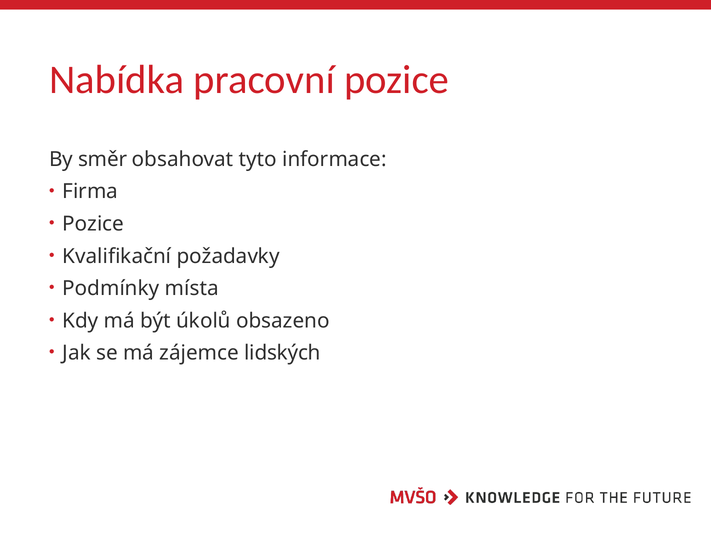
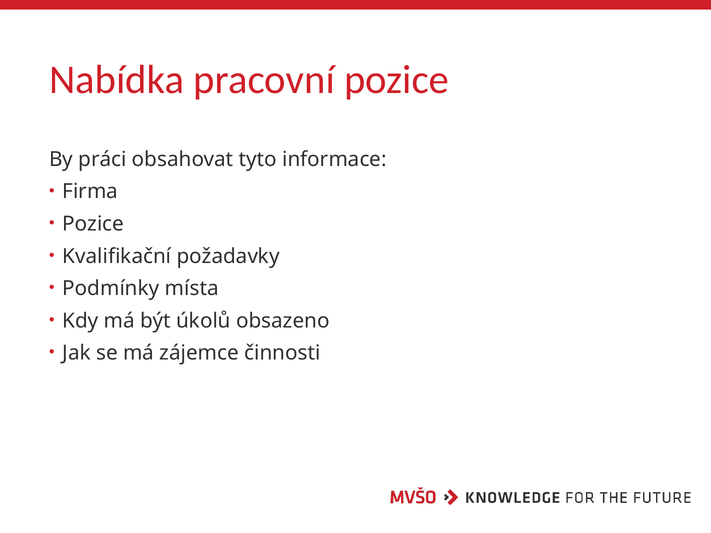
směr: směr -> práci (103, 159)
lidských: lidských -> činnosti (282, 353)
